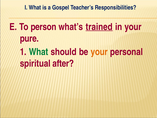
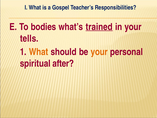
person: person -> bodies (43, 27)
pure: pure -> tells (29, 38)
What colour: green -> orange (39, 52)
